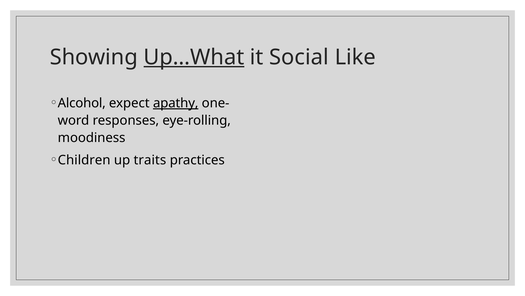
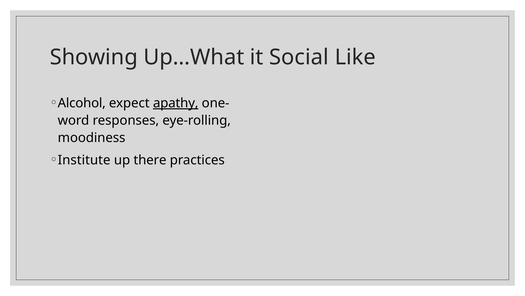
Up…What underline: present -> none (194, 57)
Children: Children -> Institute (84, 160)
traits: traits -> there (150, 160)
